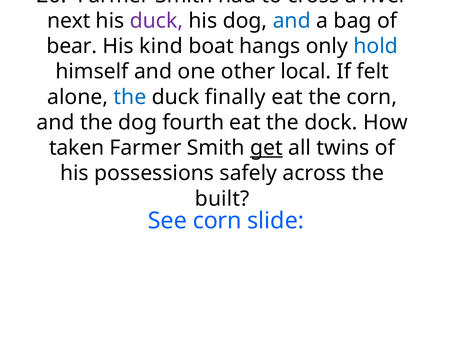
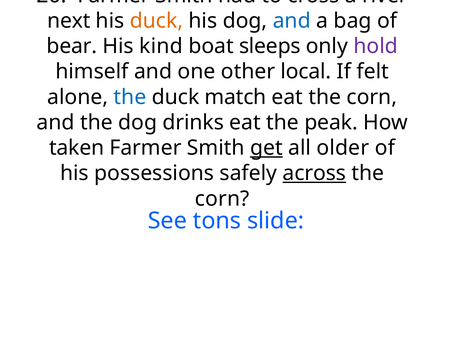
duck colour: purple -> orange (156, 21)
hangs: hangs -> sleeps (270, 46)
hold colour: blue -> purple (376, 46)
finally: finally -> match (236, 97)
fourth: fourth -> drinks (193, 122)
dock: dock -> peak (331, 122)
twins: twins -> older (343, 148)
across underline: none -> present (314, 173)
built: built -> corn (222, 199)
See corn: corn -> tons (217, 221)
